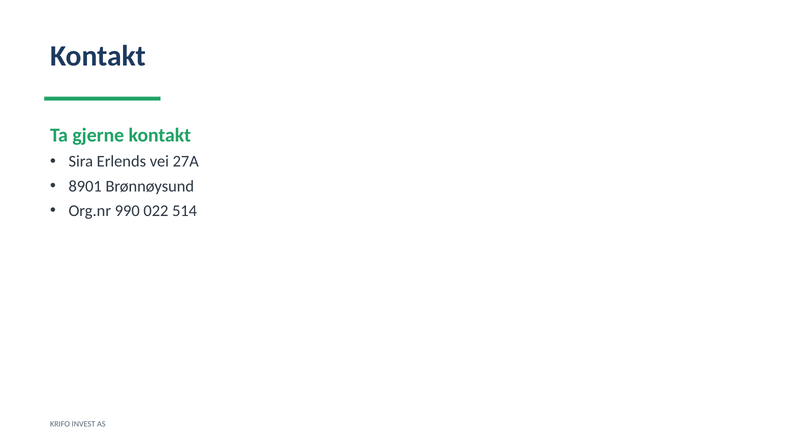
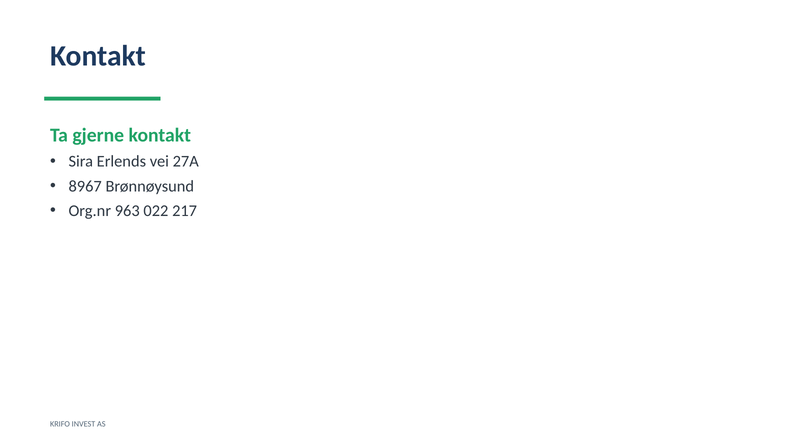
8901: 8901 -> 8967 (85, 186)
990: 990 -> 963 (127, 211)
514: 514 -> 217 (185, 211)
